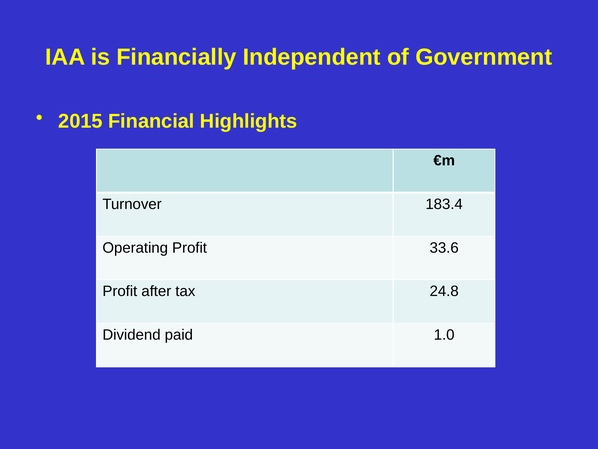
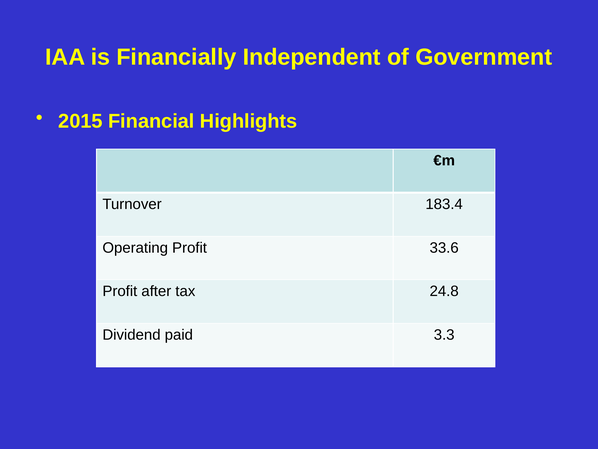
1.0: 1.0 -> 3.3 (444, 335)
